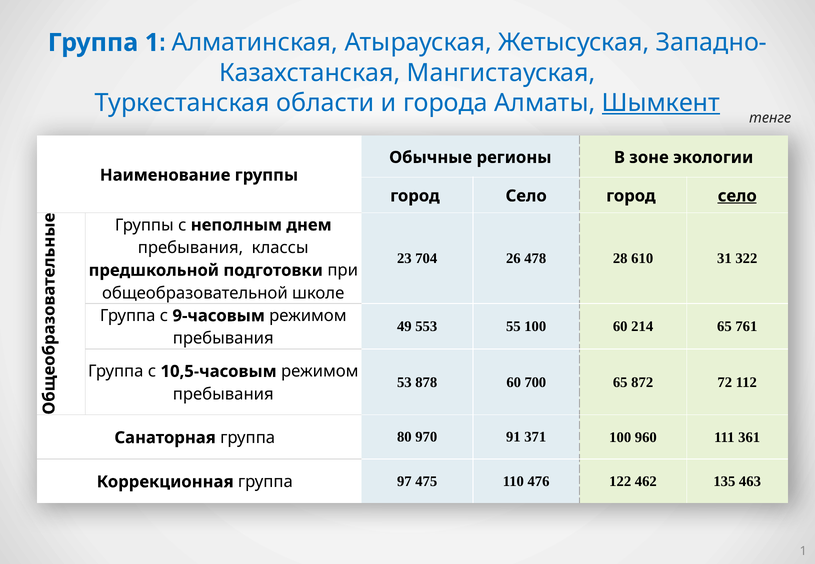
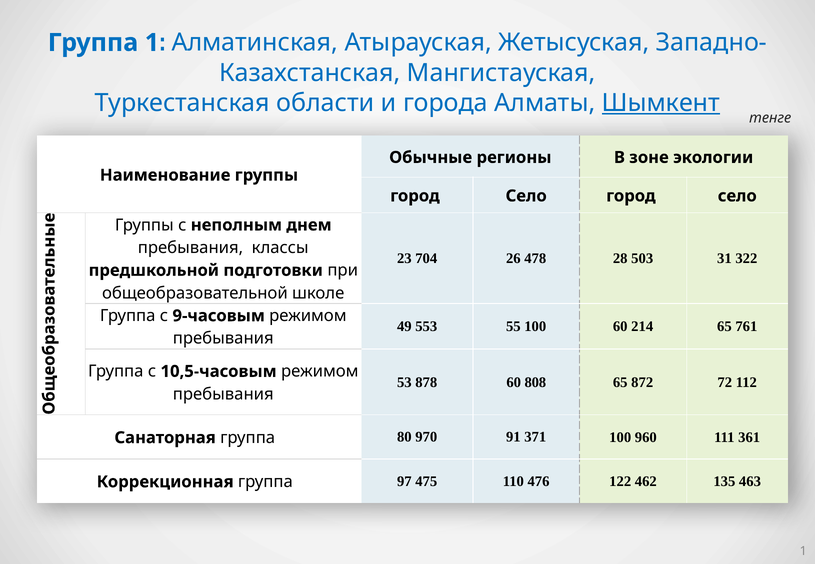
село underline: present -> none (737, 196)
610: 610 -> 503 (642, 259)
700: 700 -> 808 (535, 382)
